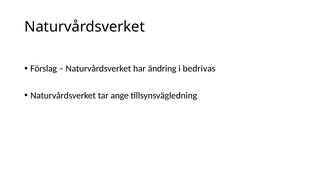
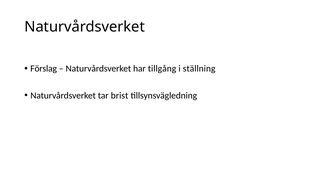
ändring: ändring -> tillgång (162, 69)
bedrivas: bedrivas -> ställning (199, 69)
ange: ange -> brist (120, 95)
